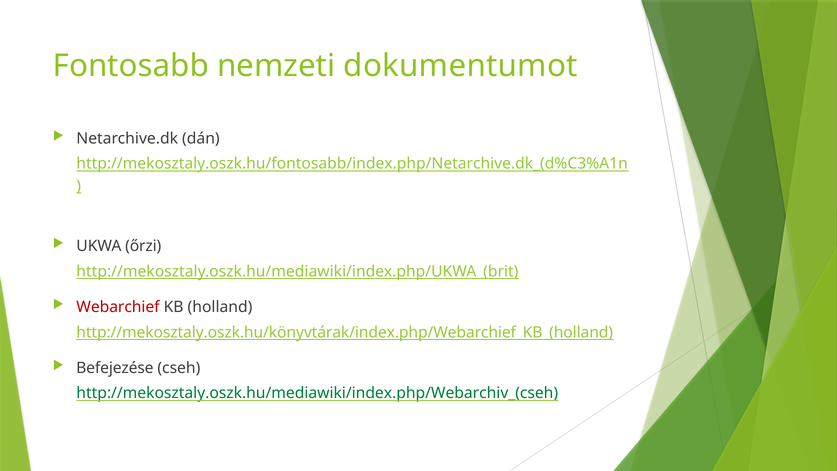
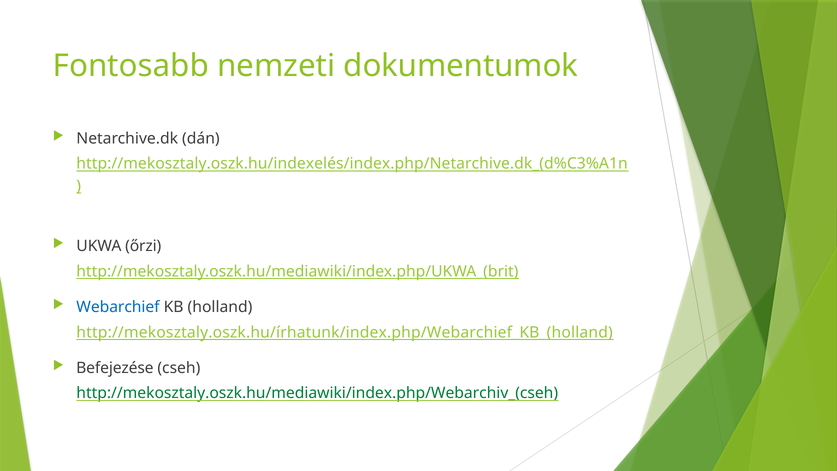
dokumentumot: dokumentumot -> dokumentumok (461, 66)
http://mekosztaly.oszk.hu/fontosabb/index.php/Netarchive.dk_(d%C3%A1n: http://mekosztaly.oszk.hu/fontosabb/index.php/Netarchive.dk_(d%C3%A1n -> http://mekosztaly.oszk.hu/indexelés/index.php/Netarchive.dk_(d%C3%A1n (352, 164)
Webarchief colour: red -> blue (118, 307)
http://mekosztaly.oszk.hu/könyvtárak/index.php/Webarchief_KB_(holland: http://mekosztaly.oszk.hu/könyvtárak/index.php/Webarchief_KB_(holland -> http://mekosztaly.oszk.hu/írhatunk/index.php/Webarchief_KB_(holland (345, 332)
